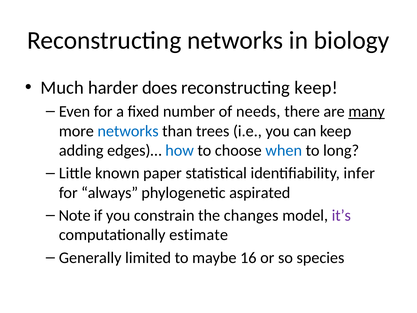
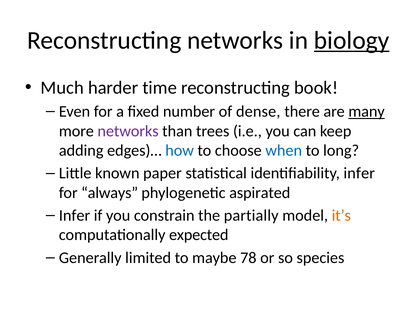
biology underline: none -> present (352, 40)
does: does -> time (160, 87)
reconstructing keep: keep -> book (316, 87)
needs: needs -> dense (258, 111)
networks colour: blue -> purple (128, 131)
Note: Note -> Infer (75, 215)
changes: changes -> partially (251, 215)
it’s colour: purple -> orange (341, 215)
estimate: estimate -> expected (199, 235)
16: 16 -> 78 (248, 257)
